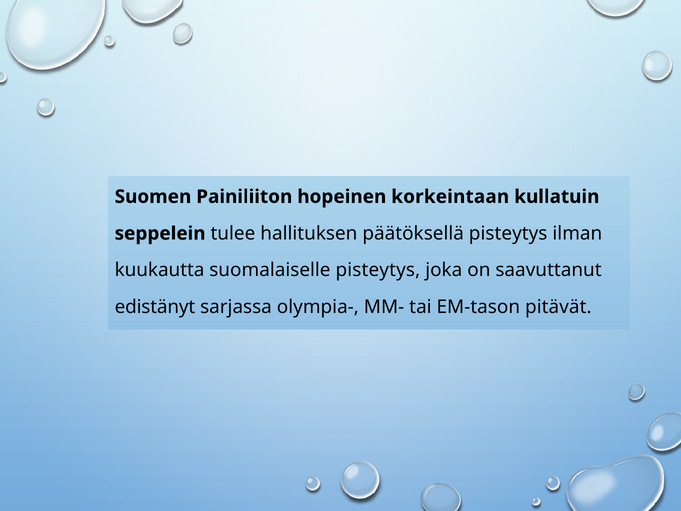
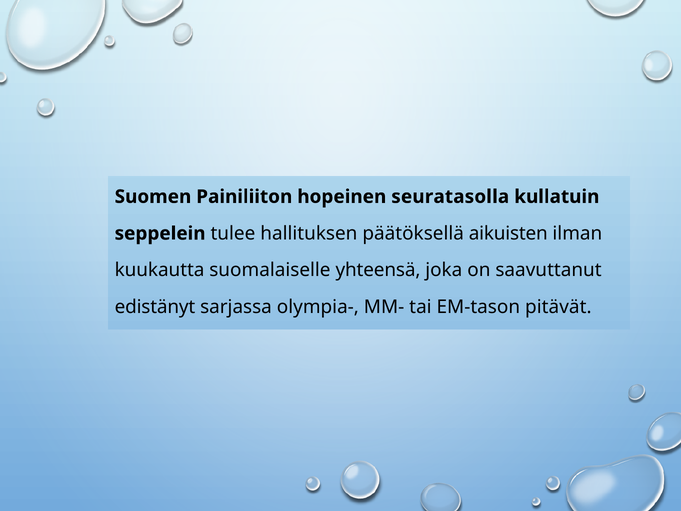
korkeintaan: korkeintaan -> seuratasolla (450, 197)
päätöksellä pisteytys: pisteytys -> aikuisten (508, 233)
suomalaiselle pisteytys: pisteytys -> yhteensä (378, 270)
